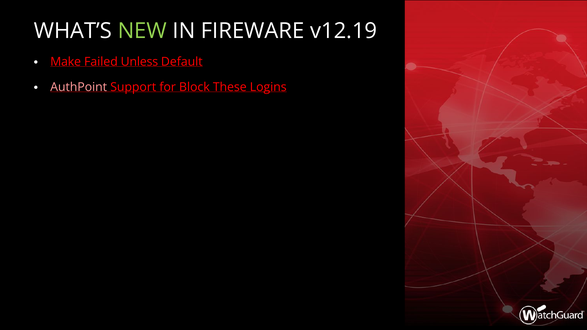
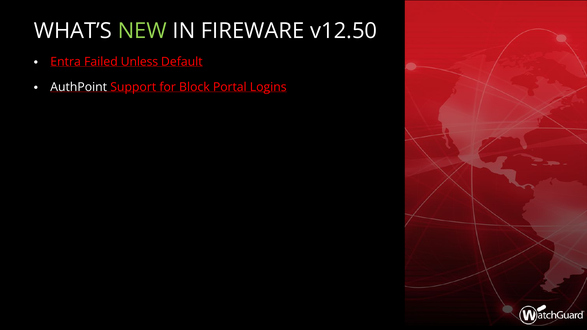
v12.19: v12.19 -> v12.50 (344, 31)
Make: Make -> Entra (66, 62)
AuthPoint colour: pink -> white (79, 87)
These: These -> Portal (230, 87)
